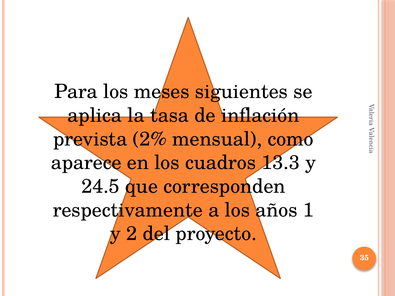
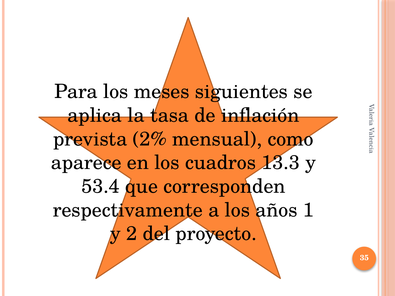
24.5: 24.5 -> 53.4 (101, 187)
